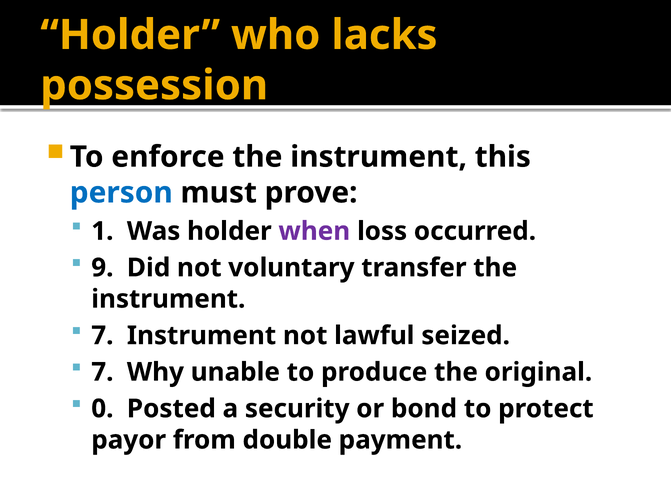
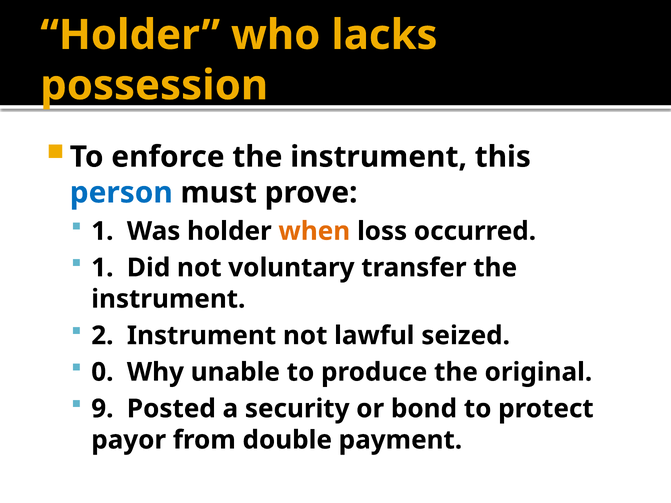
when colour: purple -> orange (314, 231)
9: 9 -> 1 (102, 268)
7: 7 -> 2 (102, 336)
7: 7 -> 0 (102, 372)
0: 0 -> 9 (102, 409)
